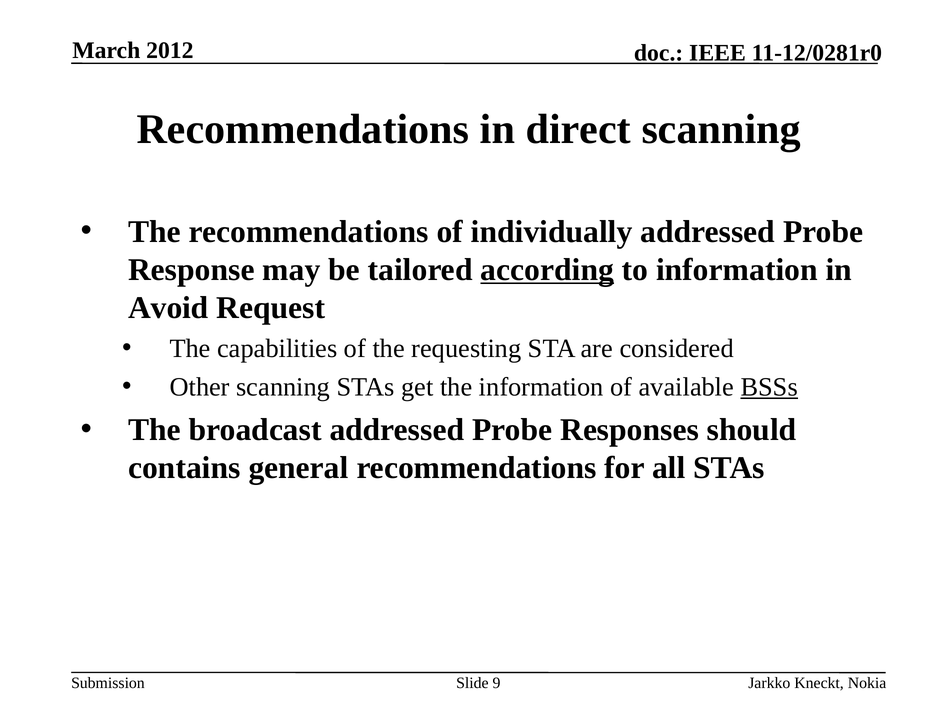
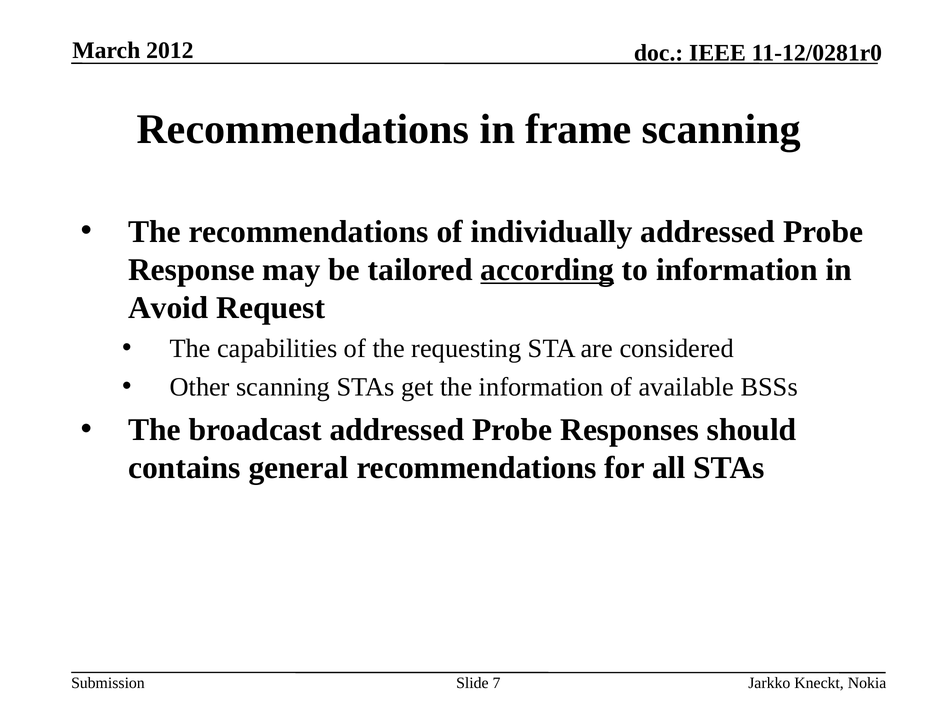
direct: direct -> frame (578, 129)
BSSs underline: present -> none (769, 387)
9: 9 -> 7 (497, 683)
